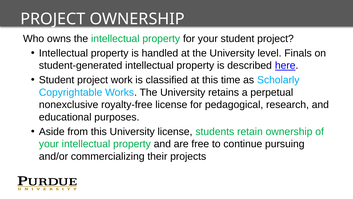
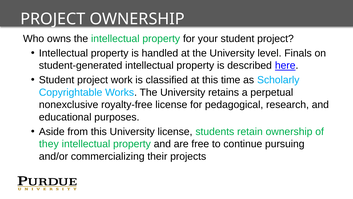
your: your -> they (49, 144)
